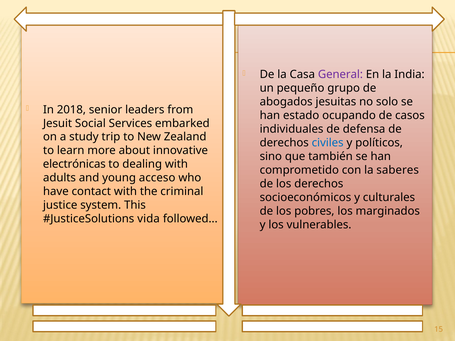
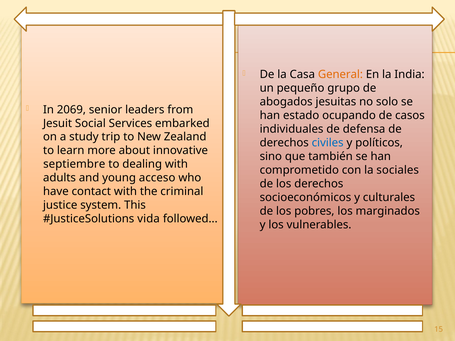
General colour: purple -> orange (340, 75)
2018: 2018 -> 2069 (71, 110)
electrónicas: electrónicas -> septiembre (74, 164)
saberes: saberes -> sociales (398, 170)
